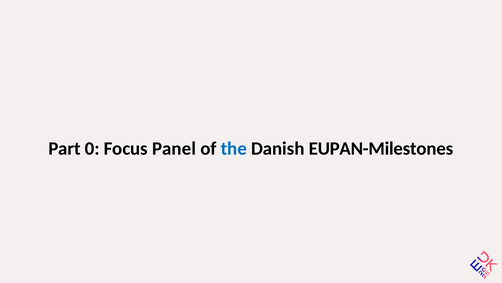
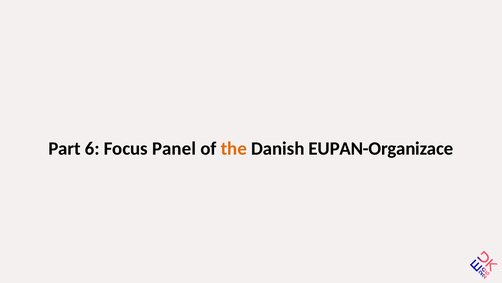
0: 0 -> 6 (92, 148)
the colour: blue -> orange (234, 148)
EUPAN-Milestones: EUPAN-Milestones -> EUPAN-Organizace (381, 148)
